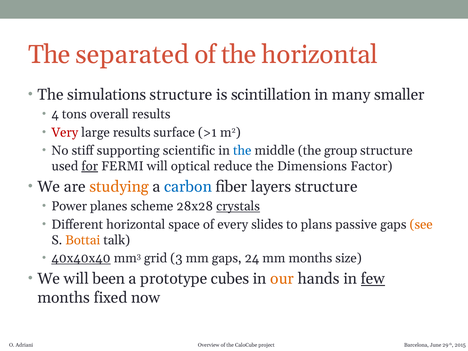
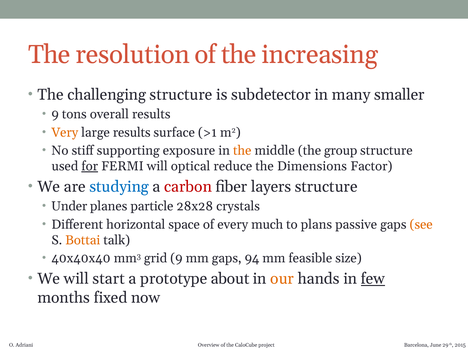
separated: separated -> resolution (133, 54)
the horizontal: horizontal -> increasing (320, 54)
simulations: simulations -> challenging (107, 95)
scintillation: scintillation -> subdetector (271, 95)
4: 4 -> 9 (55, 114)
Very colour: red -> orange (65, 132)
scientific: scientific -> exposure (189, 151)
the colour: blue -> orange (242, 151)
studying colour: orange -> blue (119, 187)
carbon colour: blue -> red (188, 187)
Power: Power -> Under (69, 206)
scheme: scheme -> particle (152, 206)
crystals underline: present -> none (238, 206)
slides: slides -> much (267, 225)
40x40x40 underline: present -> none (81, 258)
grid 3: 3 -> 9 (176, 258)
24: 24 -> 94 (252, 258)
mm months: months -> feasible (310, 258)
been: been -> start (109, 279)
cubes: cubes -> about (230, 279)
